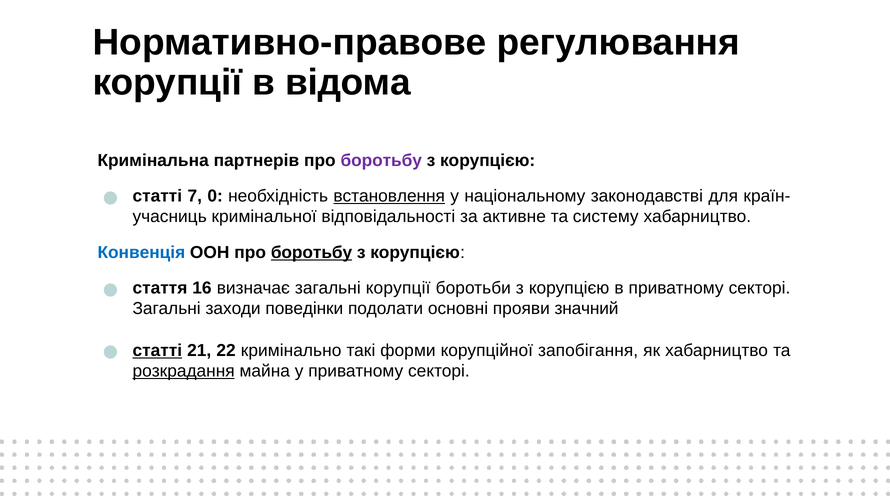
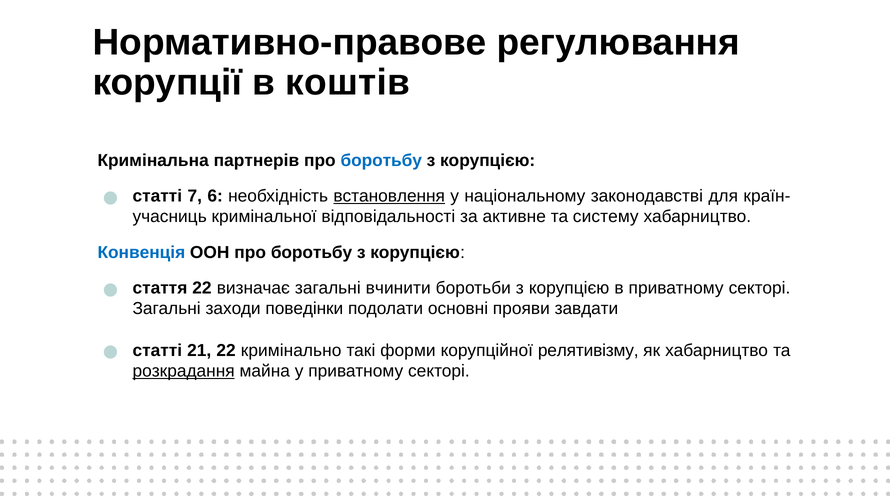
відома: відома -> коштів (348, 82)
боротьбу colour: purple -> blue (381, 160)
0: 0 -> 6 (215, 196)
боротьбу underline: present -> none (312, 252)
стаття 16: 16 -> 22 (202, 288)
загальні корупції: корупції -> вчинити (398, 288)
значний: значний -> завдати (586, 309)
статті underline: present -> none (157, 350)
запобігання: запобігання -> релятивізму (588, 350)
